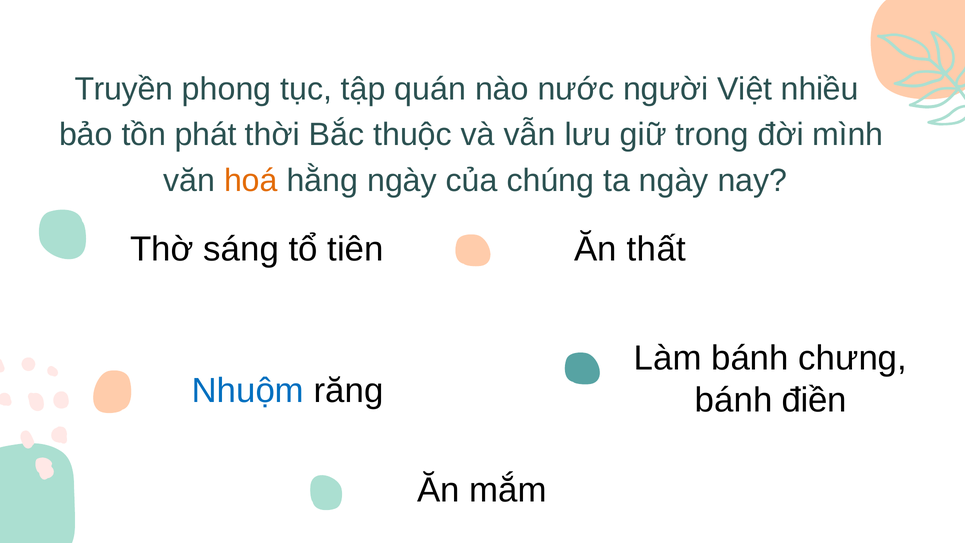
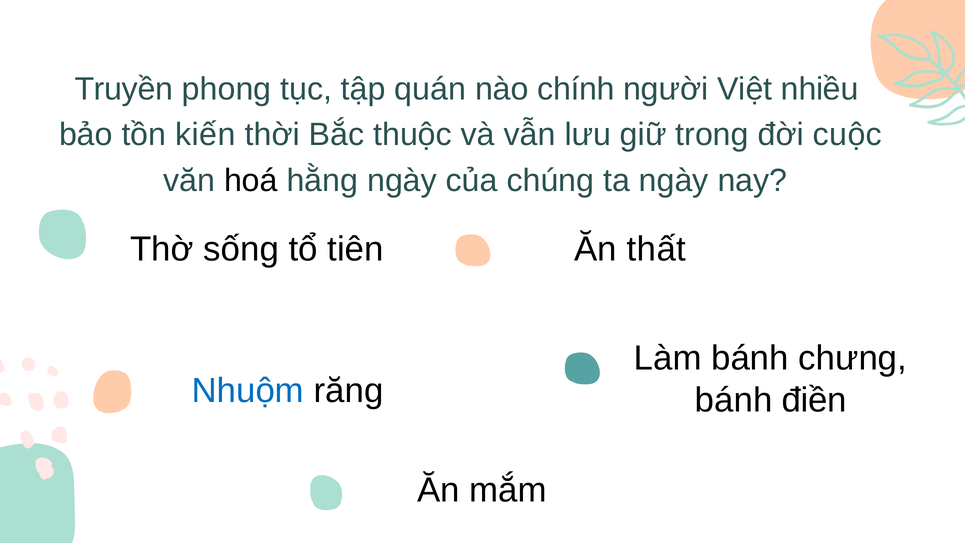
nước: nước -> chính (576, 89)
phát: phát -> kiến (205, 135)
mình: mình -> cuộc (847, 135)
hoá colour: orange -> black (251, 180)
sáng: sáng -> sống (241, 249)
